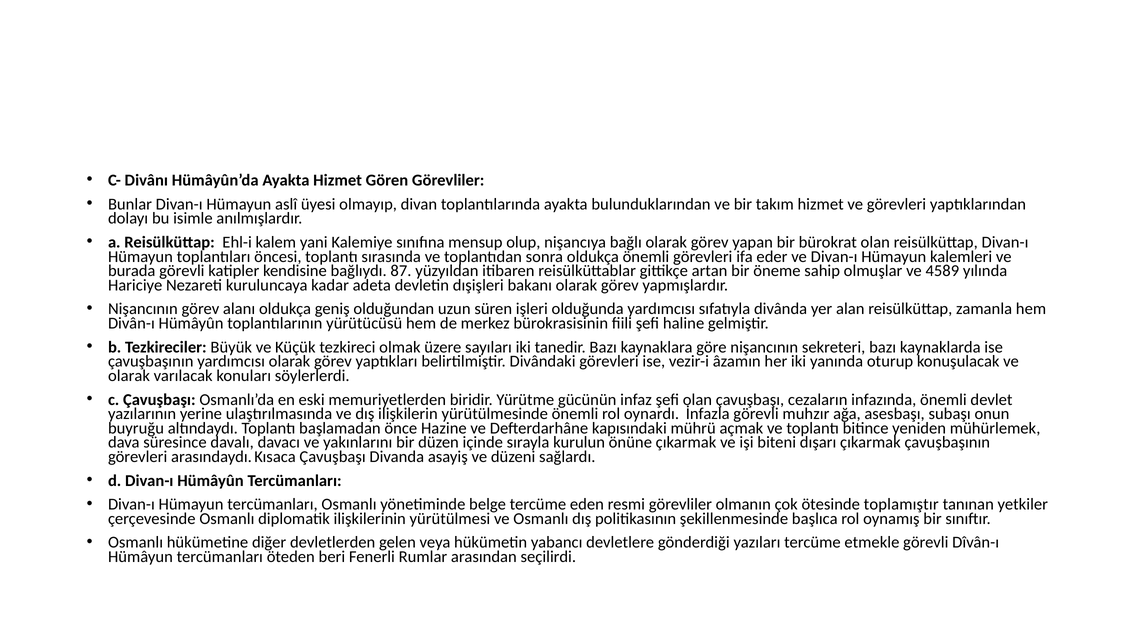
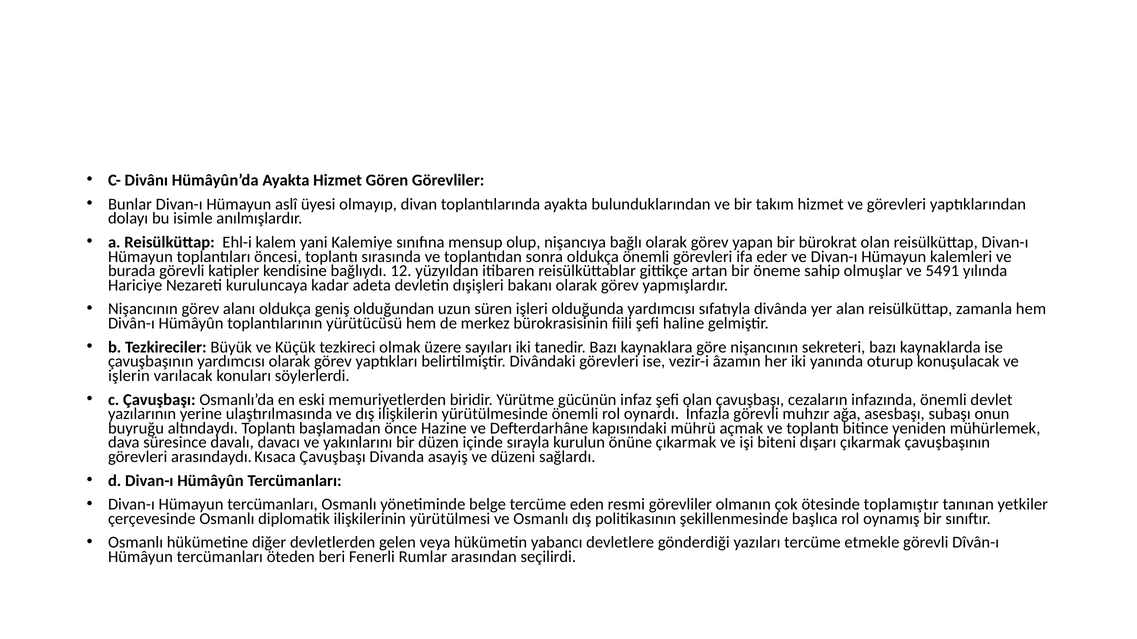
87: 87 -> 12 (401, 271)
4589: 4589 -> 5491 (942, 271)
olarak: olarak -> işlerin (129, 376)
